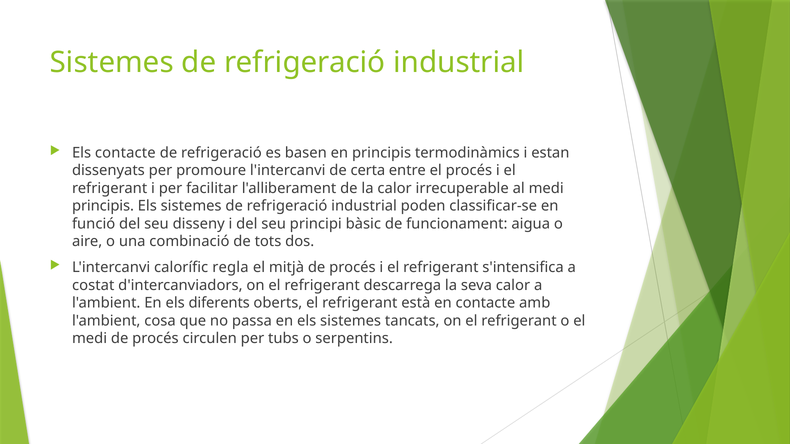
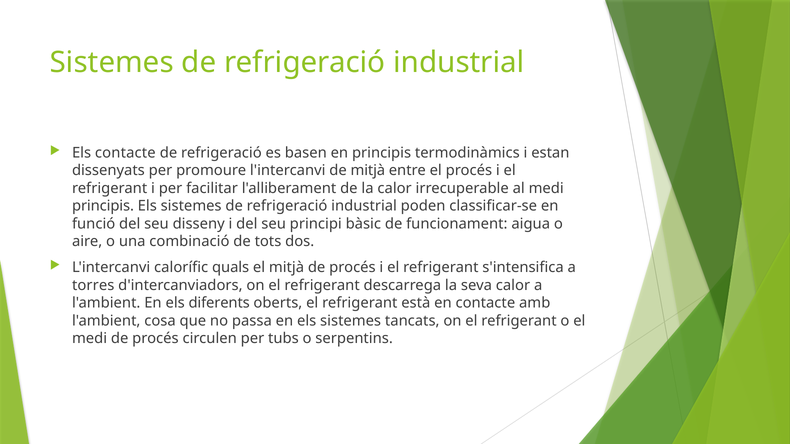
de certa: certa -> mitjà (368, 171)
regla: regla -> quals (231, 268)
costat: costat -> torres (93, 286)
